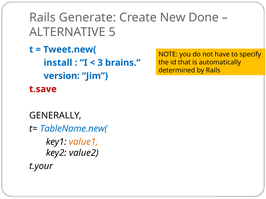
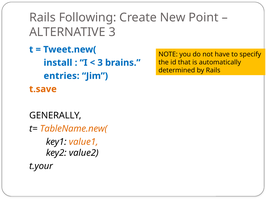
Generate: Generate -> Following (88, 17)
Done: Done -> Point (204, 17)
ALTERNATIVE 5: 5 -> 3 (112, 32)
version: version -> entries (62, 76)
t.save colour: red -> orange (43, 89)
TableName.new( colour: blue -> orange (74, 129)
